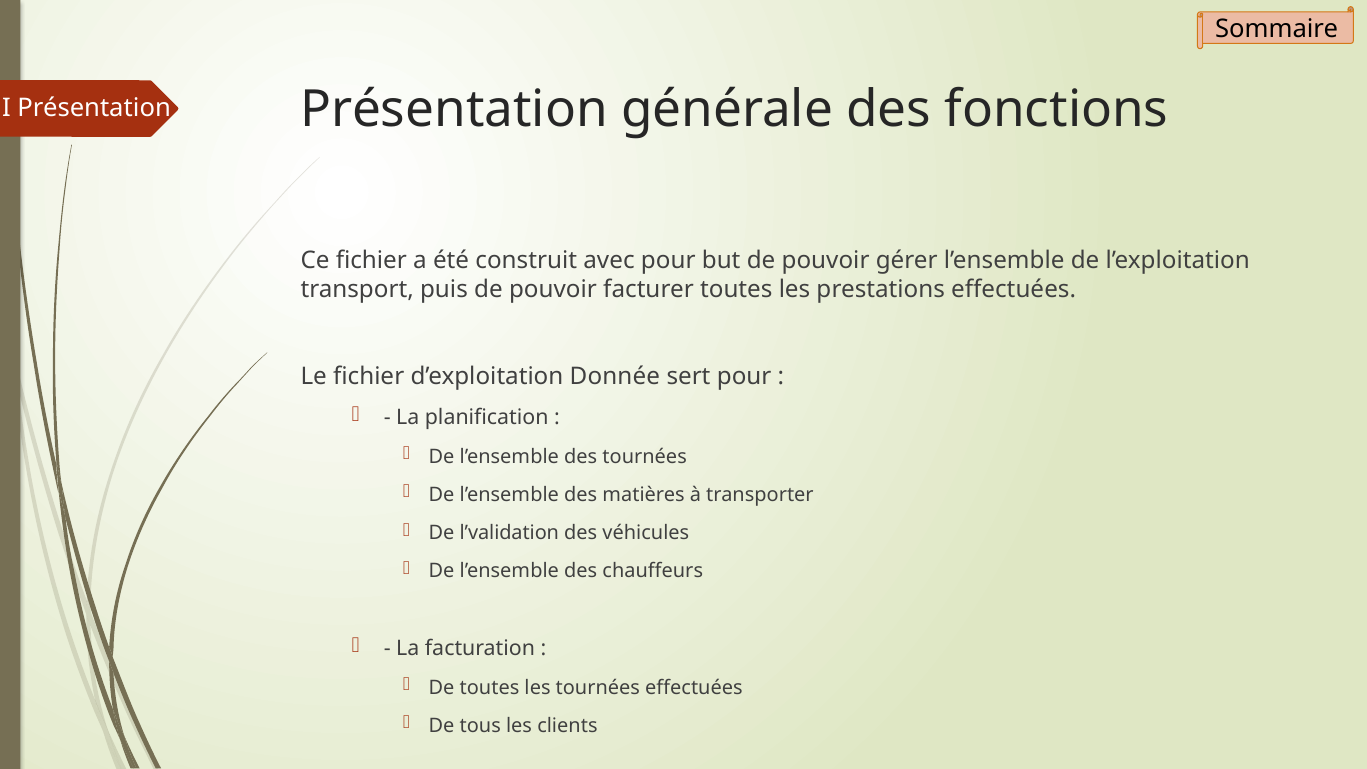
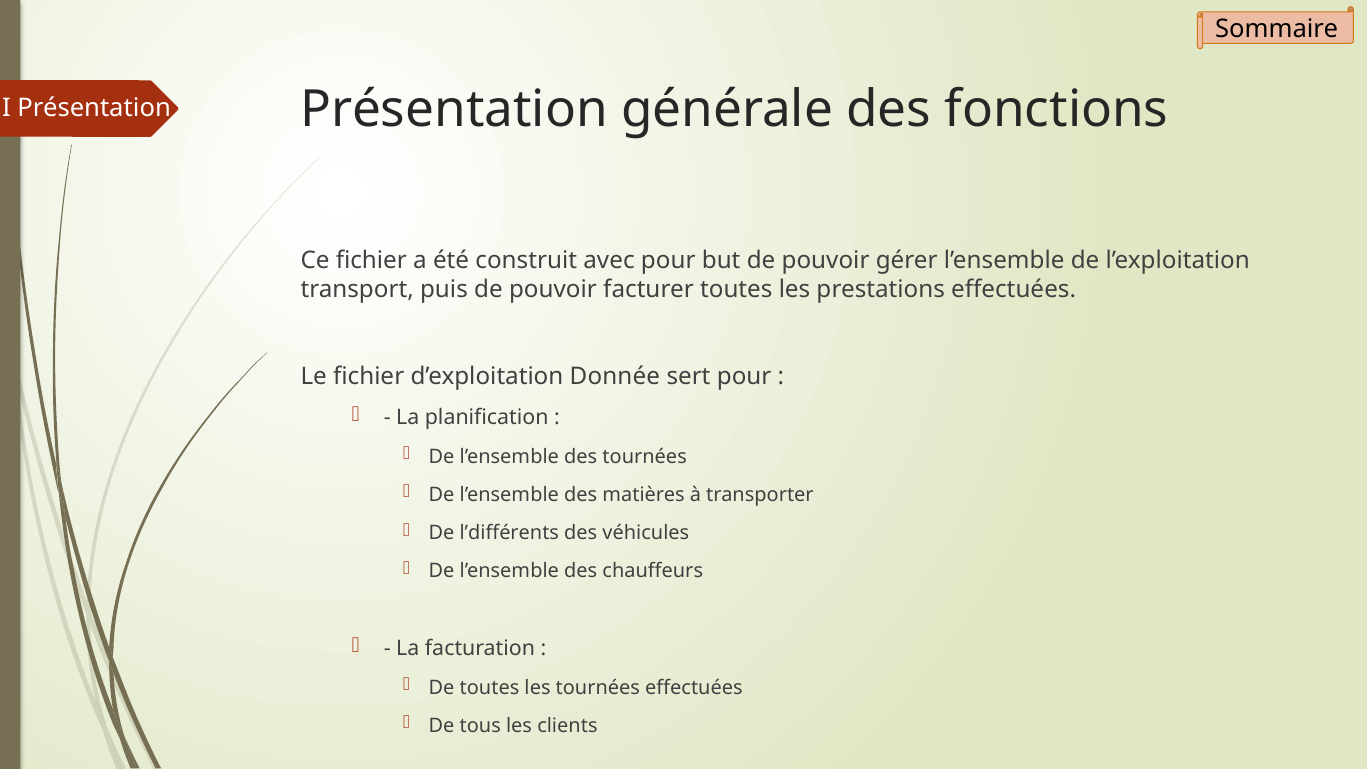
l’validation: l’validation -> l’différents (509, 533)
